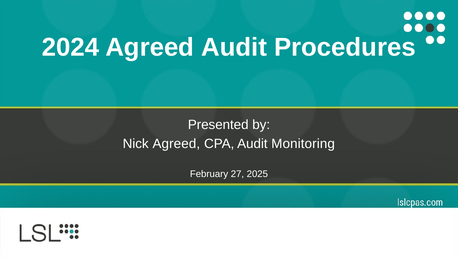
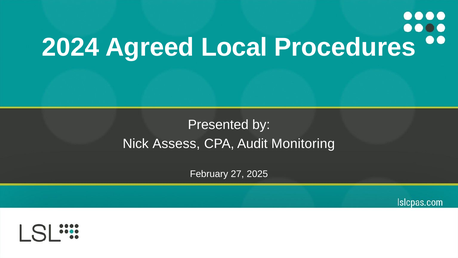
Agreed Audit: Audit -> Local (234, 47)
Nick Agreed: Agreed -> Assess (176, 144)
